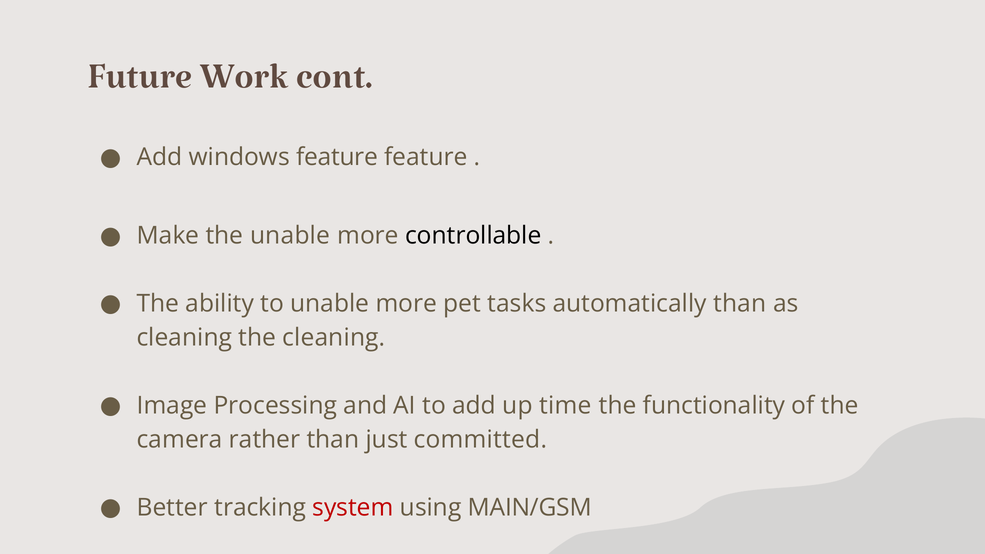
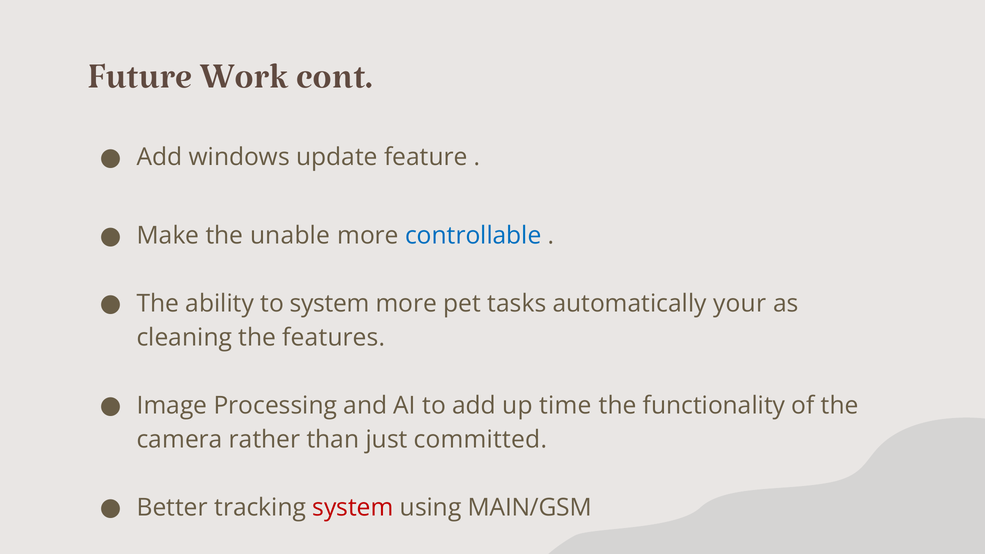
windows feature: feature -> update (337, 157)
controllable colour: black -> blue (473, 236)
to unable: unable -> system (330, 304)
automatically than: than -> your (740, 304)
the cleaning: cleaning -> features (334, 338)
